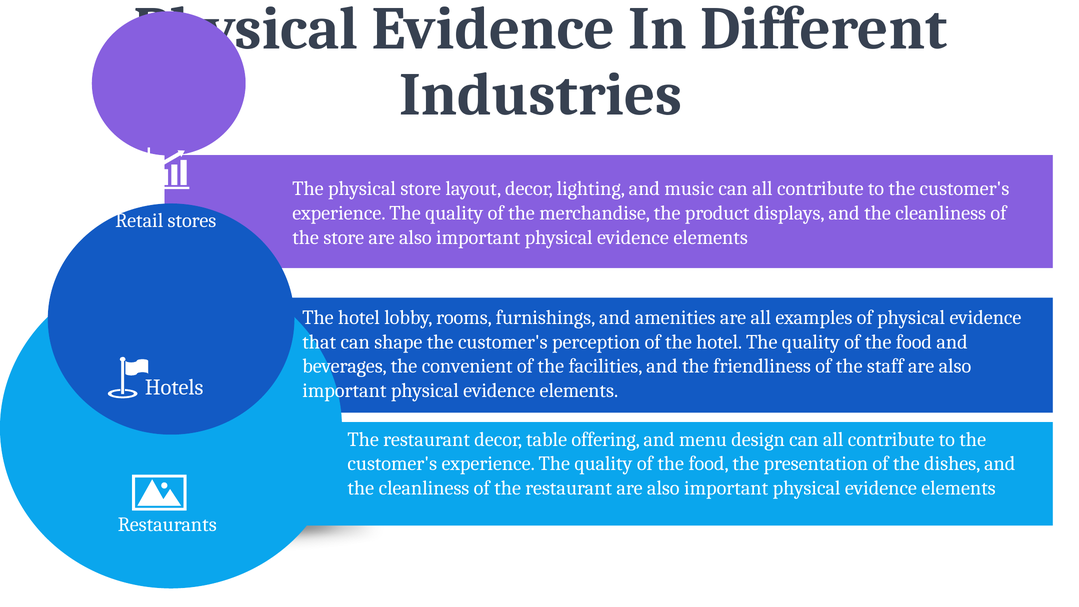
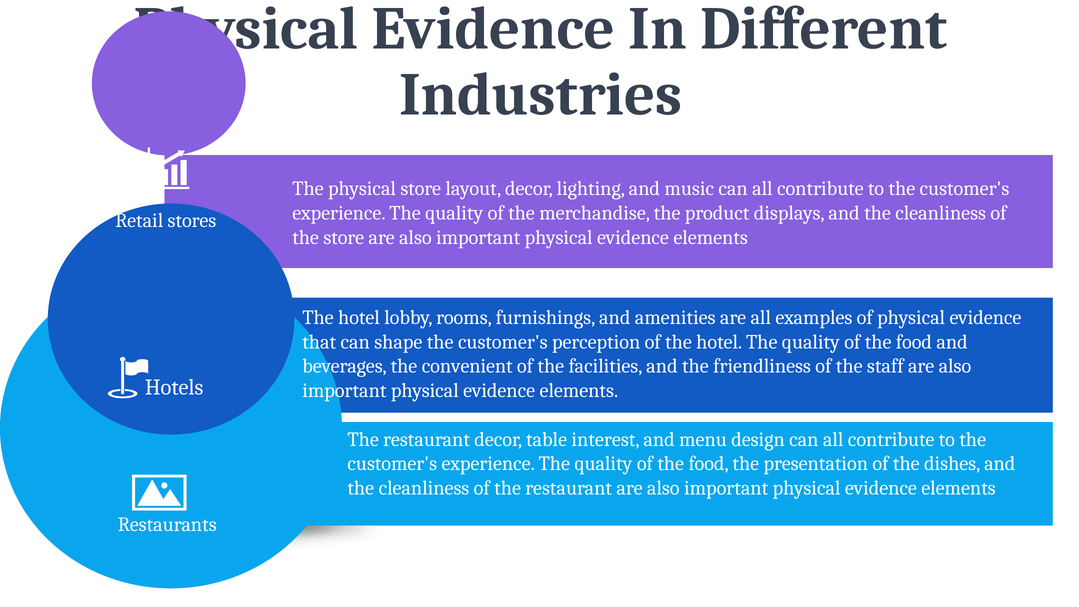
offering: offering -> interest (606, 439)
